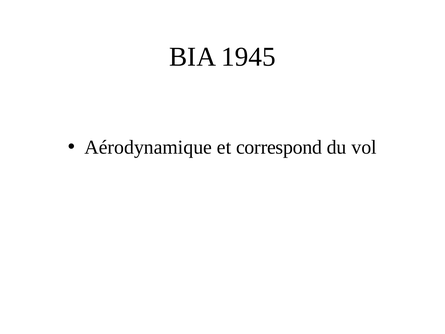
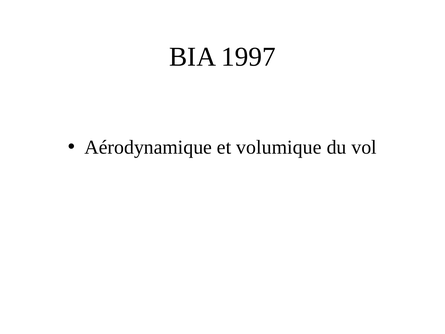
1945: 1945 -> 1997 (248, 57)
correspond: correspond -> volumique (279, 147)
